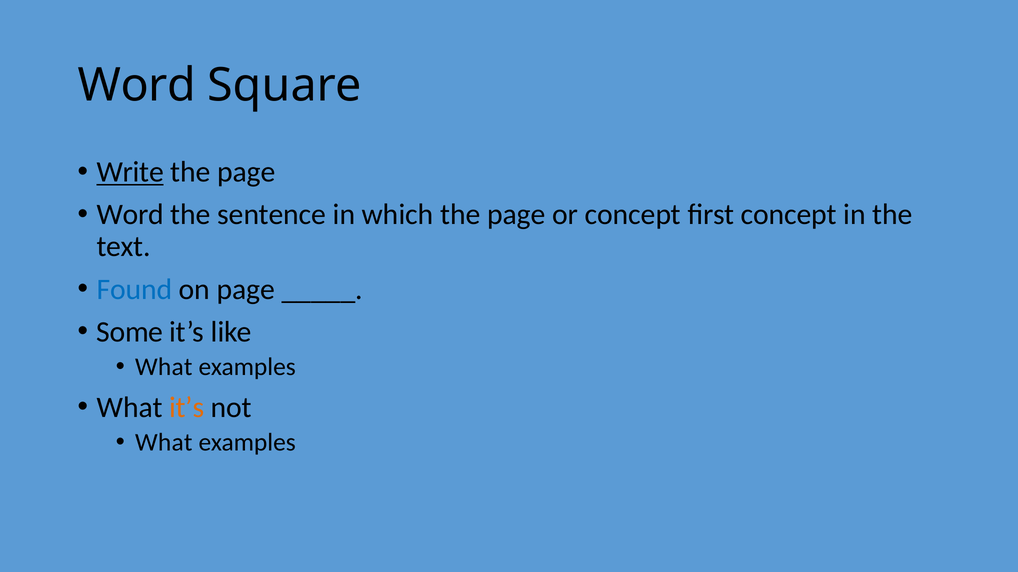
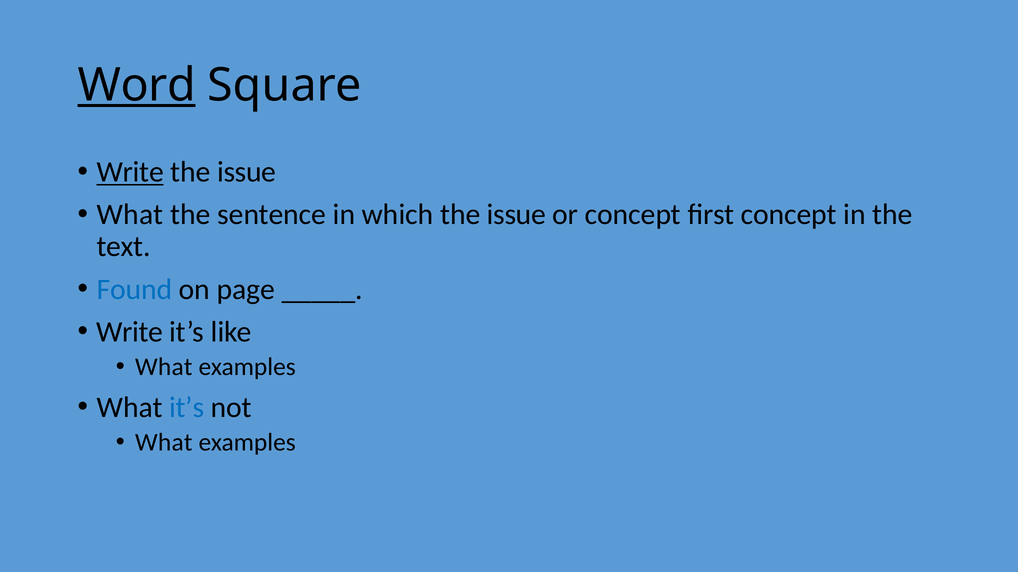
Word underline: none -> present (137, 86)
page: page -> issue (247, 172)
Word: Word -> What (130, 215)
which the page: page -> issue (516, 215)
Some: Some -> Write (130, 332)
it’s colour: orange -> blue (187, 408)
